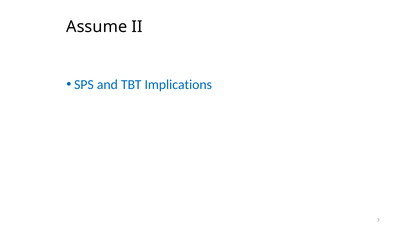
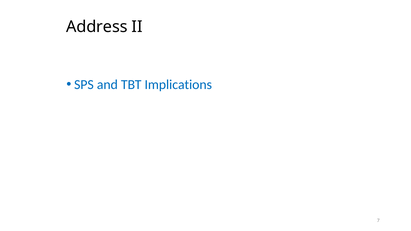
Assume: Assume -> Address (97, 27)
